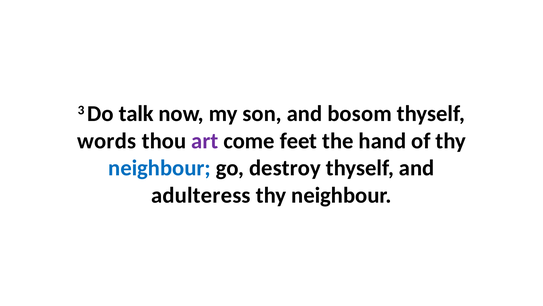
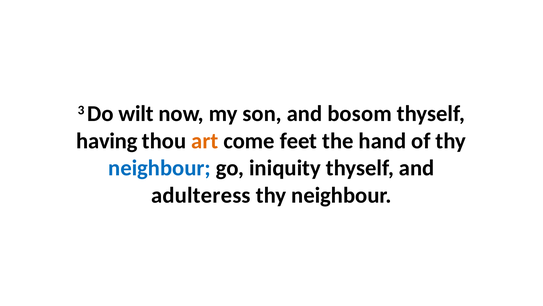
talk: talk -> wilt (136, 114)
words: words -> having (107, 141)
art colour: purple -> orange (205, 141)
destroy: destroy -> iniquity (285, 168)
